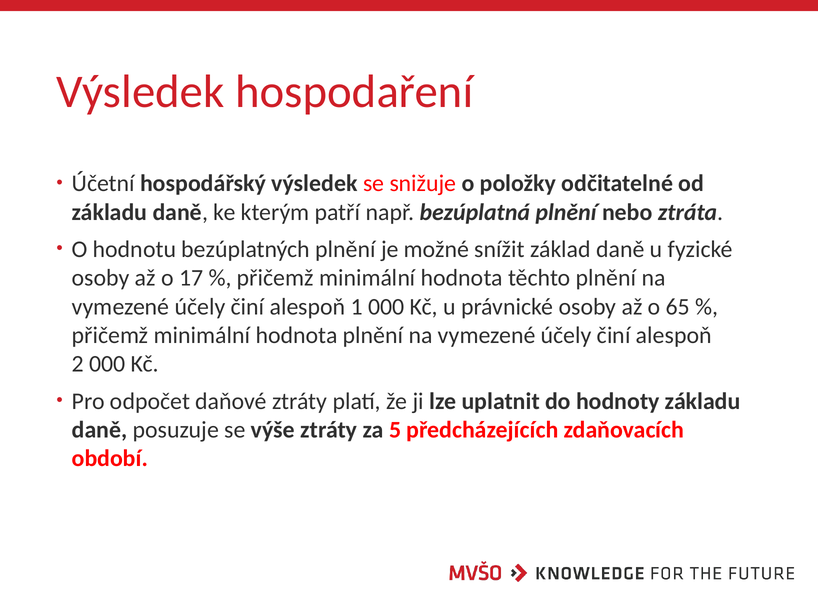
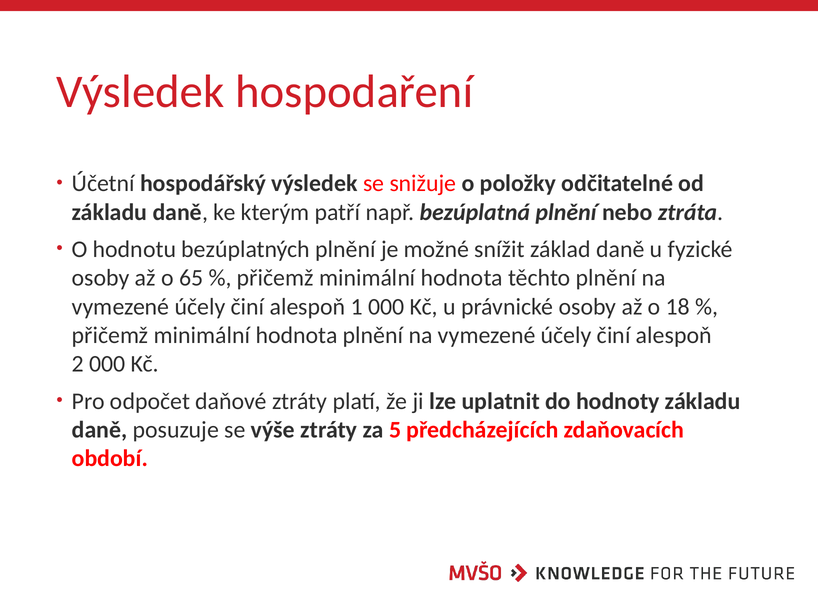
17: 17 -> 65 (191, 278)
65: 65 -> 18 (678, 306)
